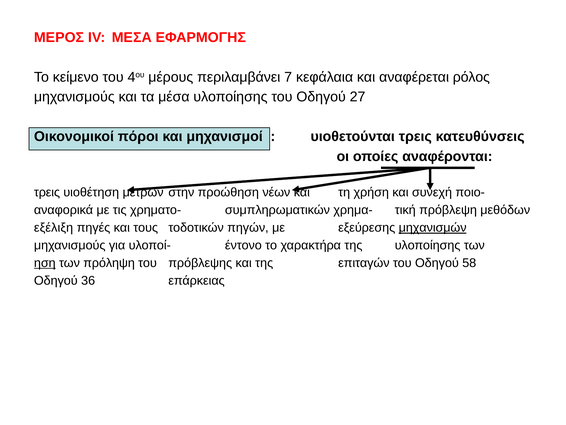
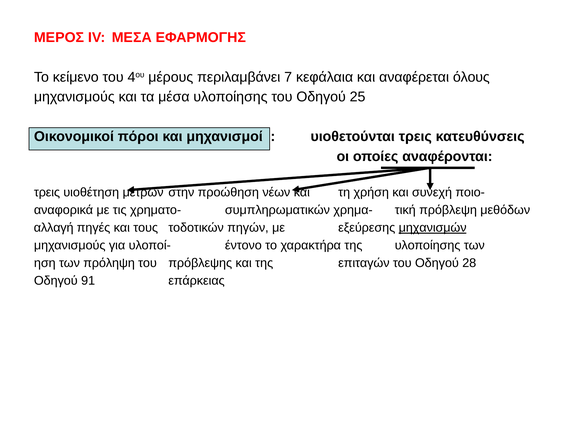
ρόλος: ρόλος -> όλους (471, 77)
27: 27 -> 25 (358, 97)
εξέλιξη: εξέλιξη -> αλλαγή (54, 227)
ηση underline: present -> none (45, 263)
58: 58 -> 28 (469, 263)
36: 36 -> 91 (88, 280)
